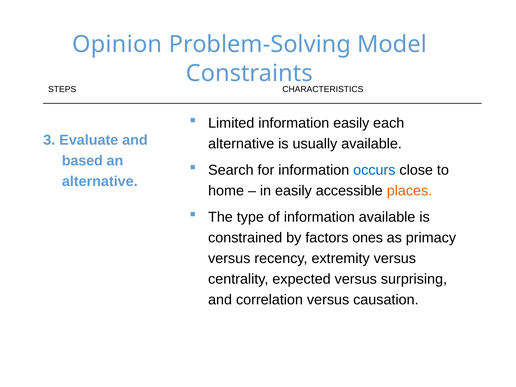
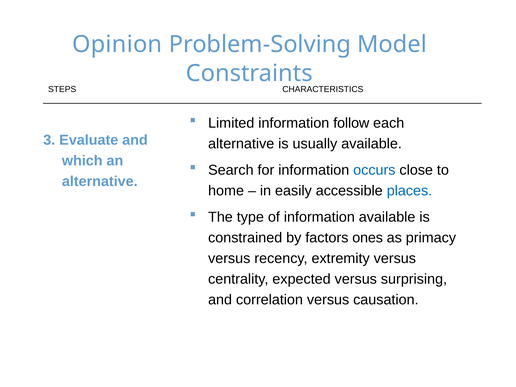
information easily: easily -> follow (351, 123)
based: based -> which (82, 161)
places colour: orange -> blue (409, 191)
